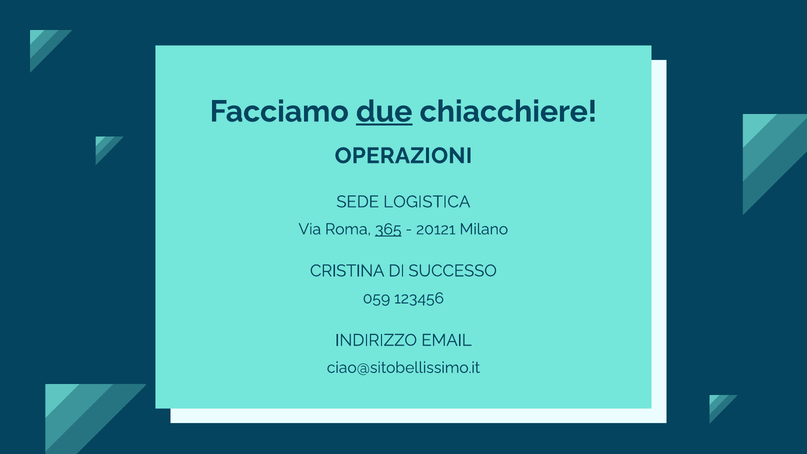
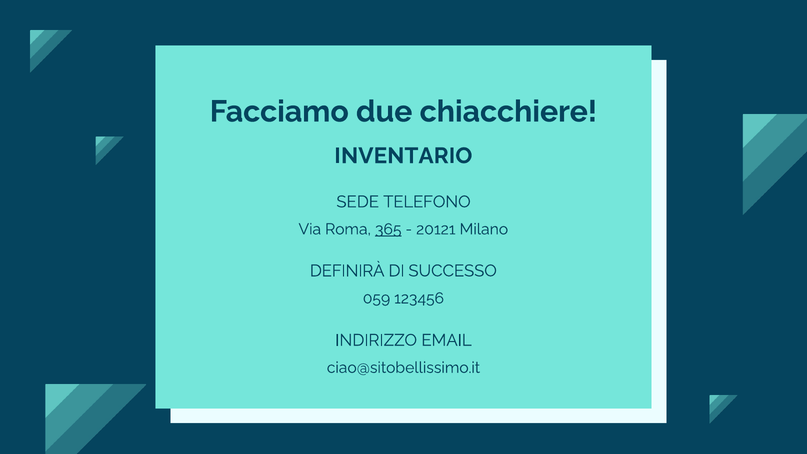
due underline: present -> none (384, 112)
OPERAZIONI: OPERAZIONI -> INVENTARIO (403, 156)
LOGISTICA: LOGISTICA -> TELEFONO (427, 202)
CRISTINA: CRISTINA -> DEFINIRÀ (347, 271)
